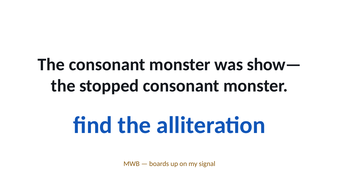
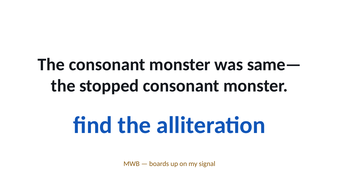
show—: show— -> same— (274, 64)
